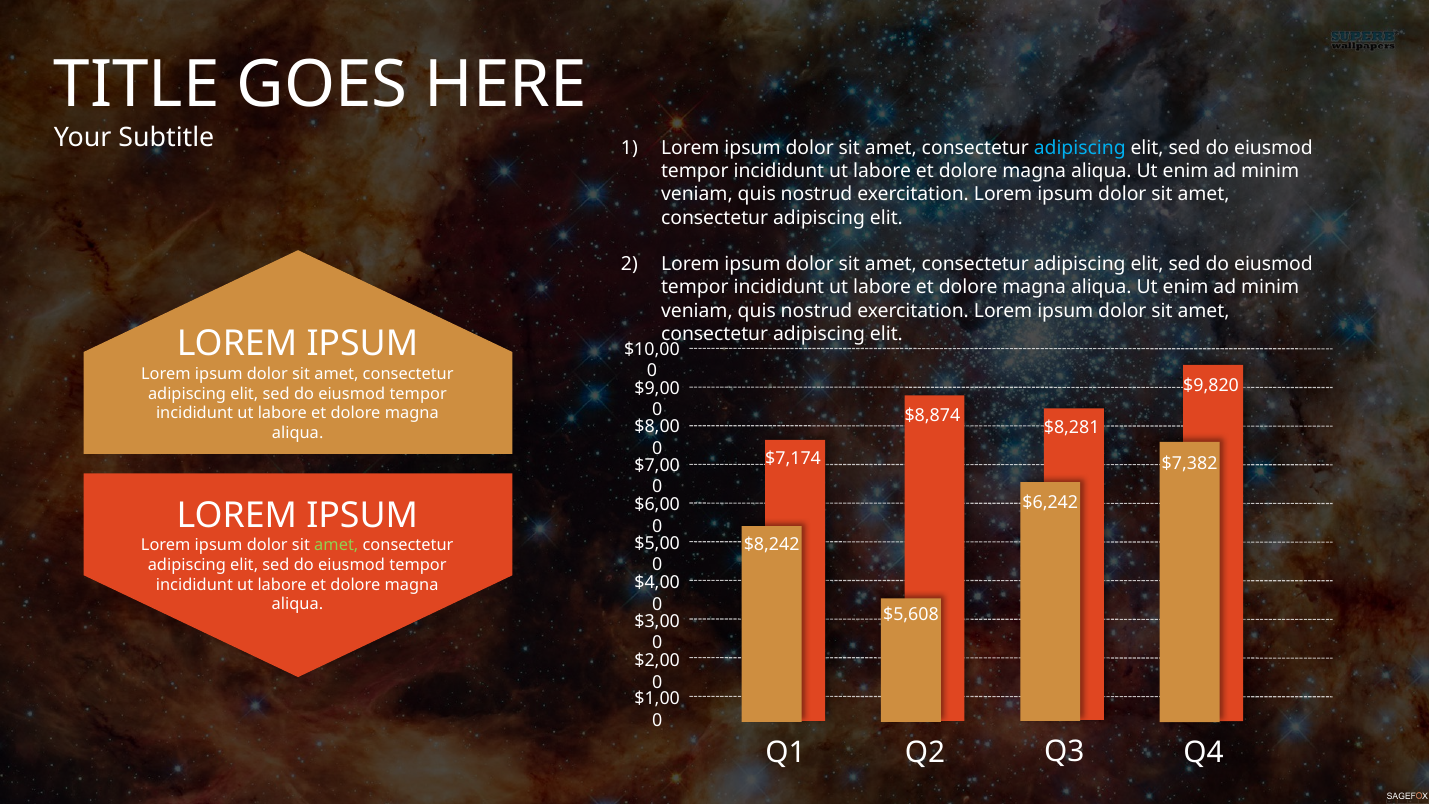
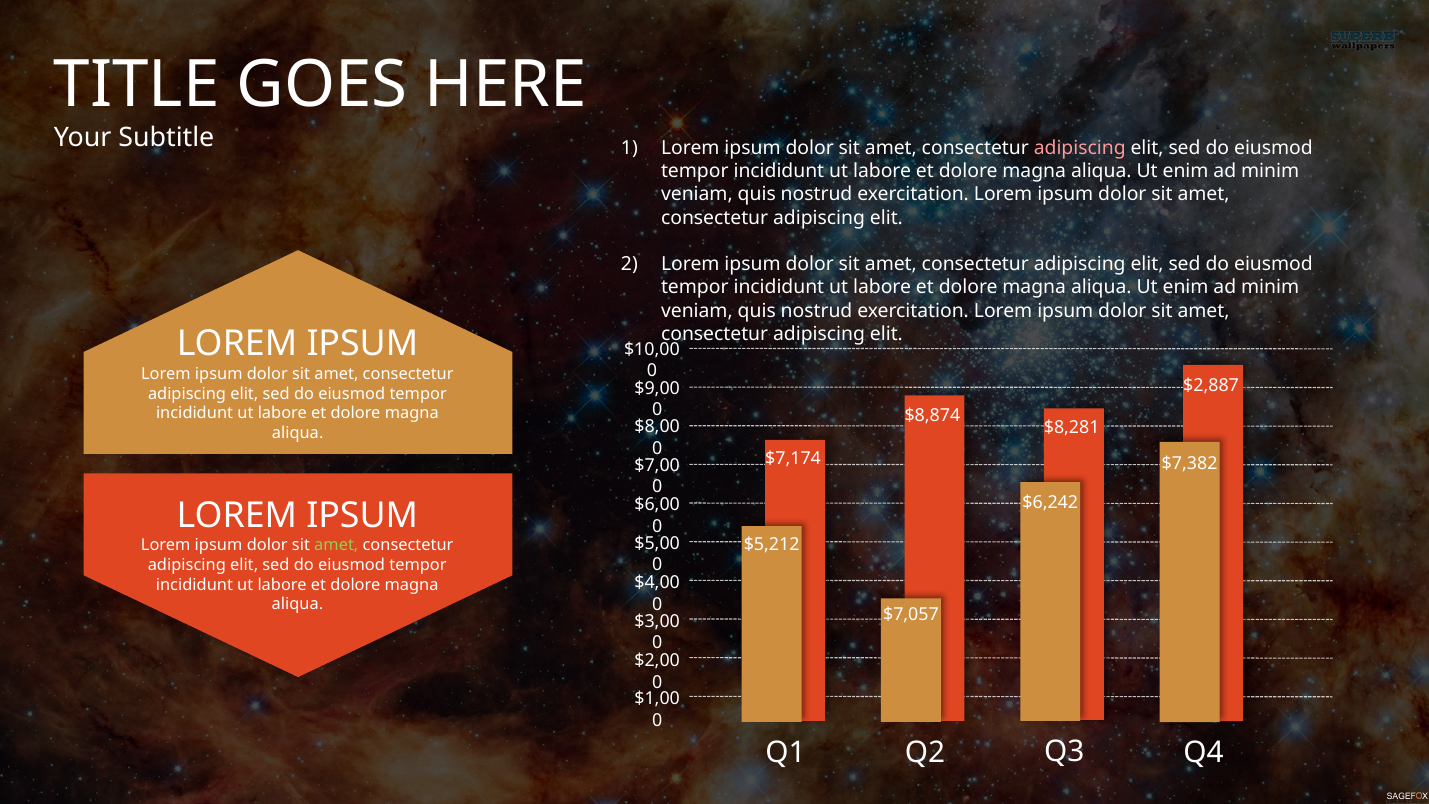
adipiscing colour: light blue -> pink (1080, 148)
$9,820: $9,820 -> $2,887 (1211, 386)
$8,242: $8,242 -> $5,212 (772, 545)
$5,608: $5,608 -> $7,057 (911, 614)
